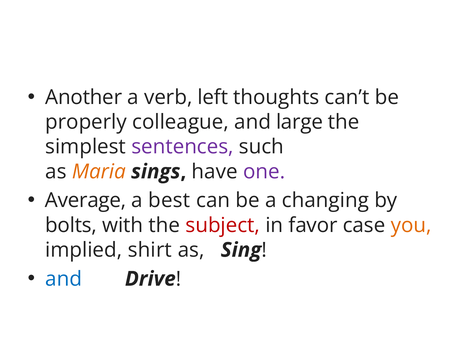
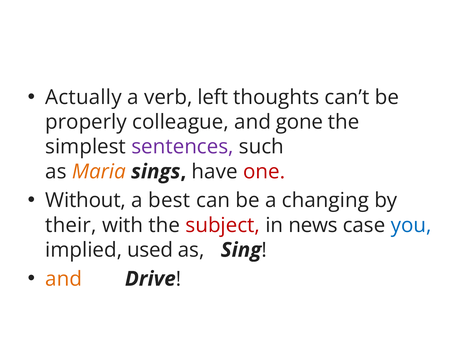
Another: Another -> Actually (83, 97)
large: large -> gone (299, 122)
one colour: purple -> red (264, 172)
Average: Average -> Without (86, 200)
bolts: bolts -> their (71, 225)
favor: favor -> news (313, 225)
you colour: orange -> blue (411, 225)
shirt: shirt -> used (150, 250)
and colour: blue -> orange (64, 279)
